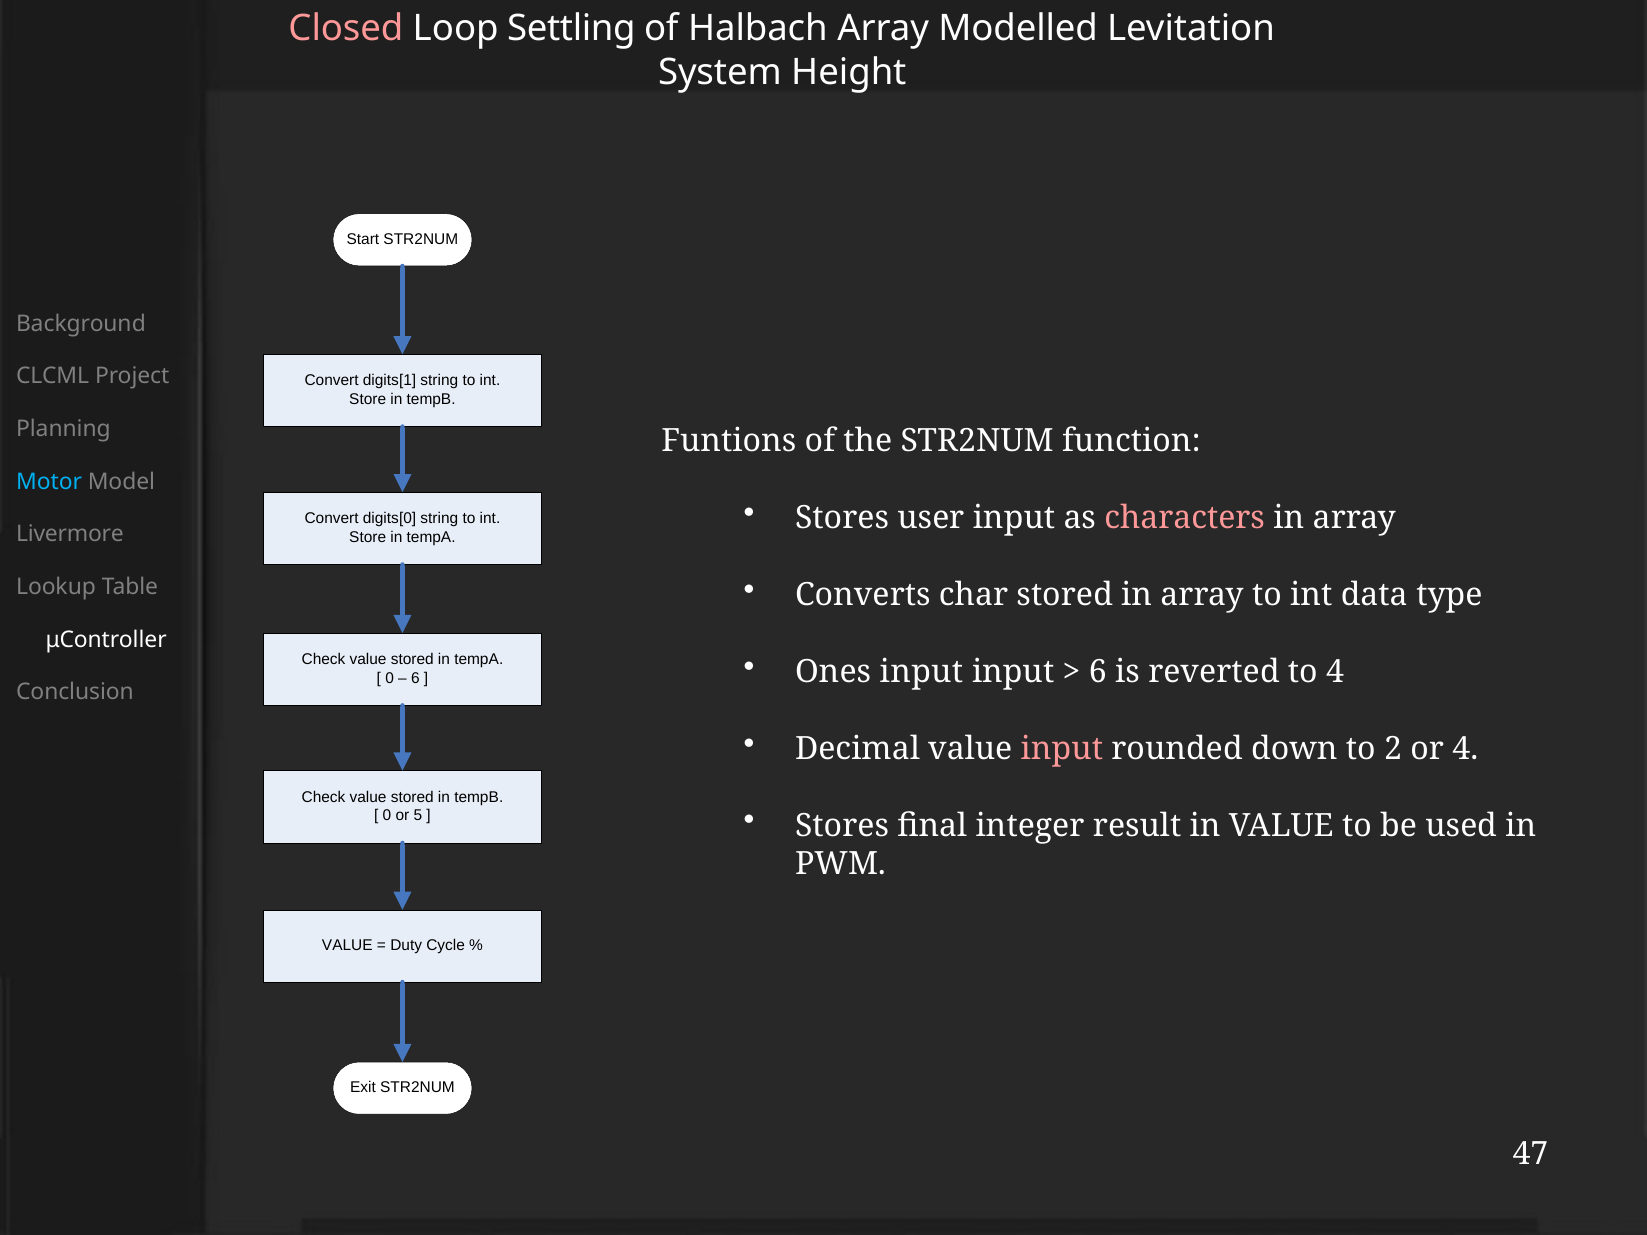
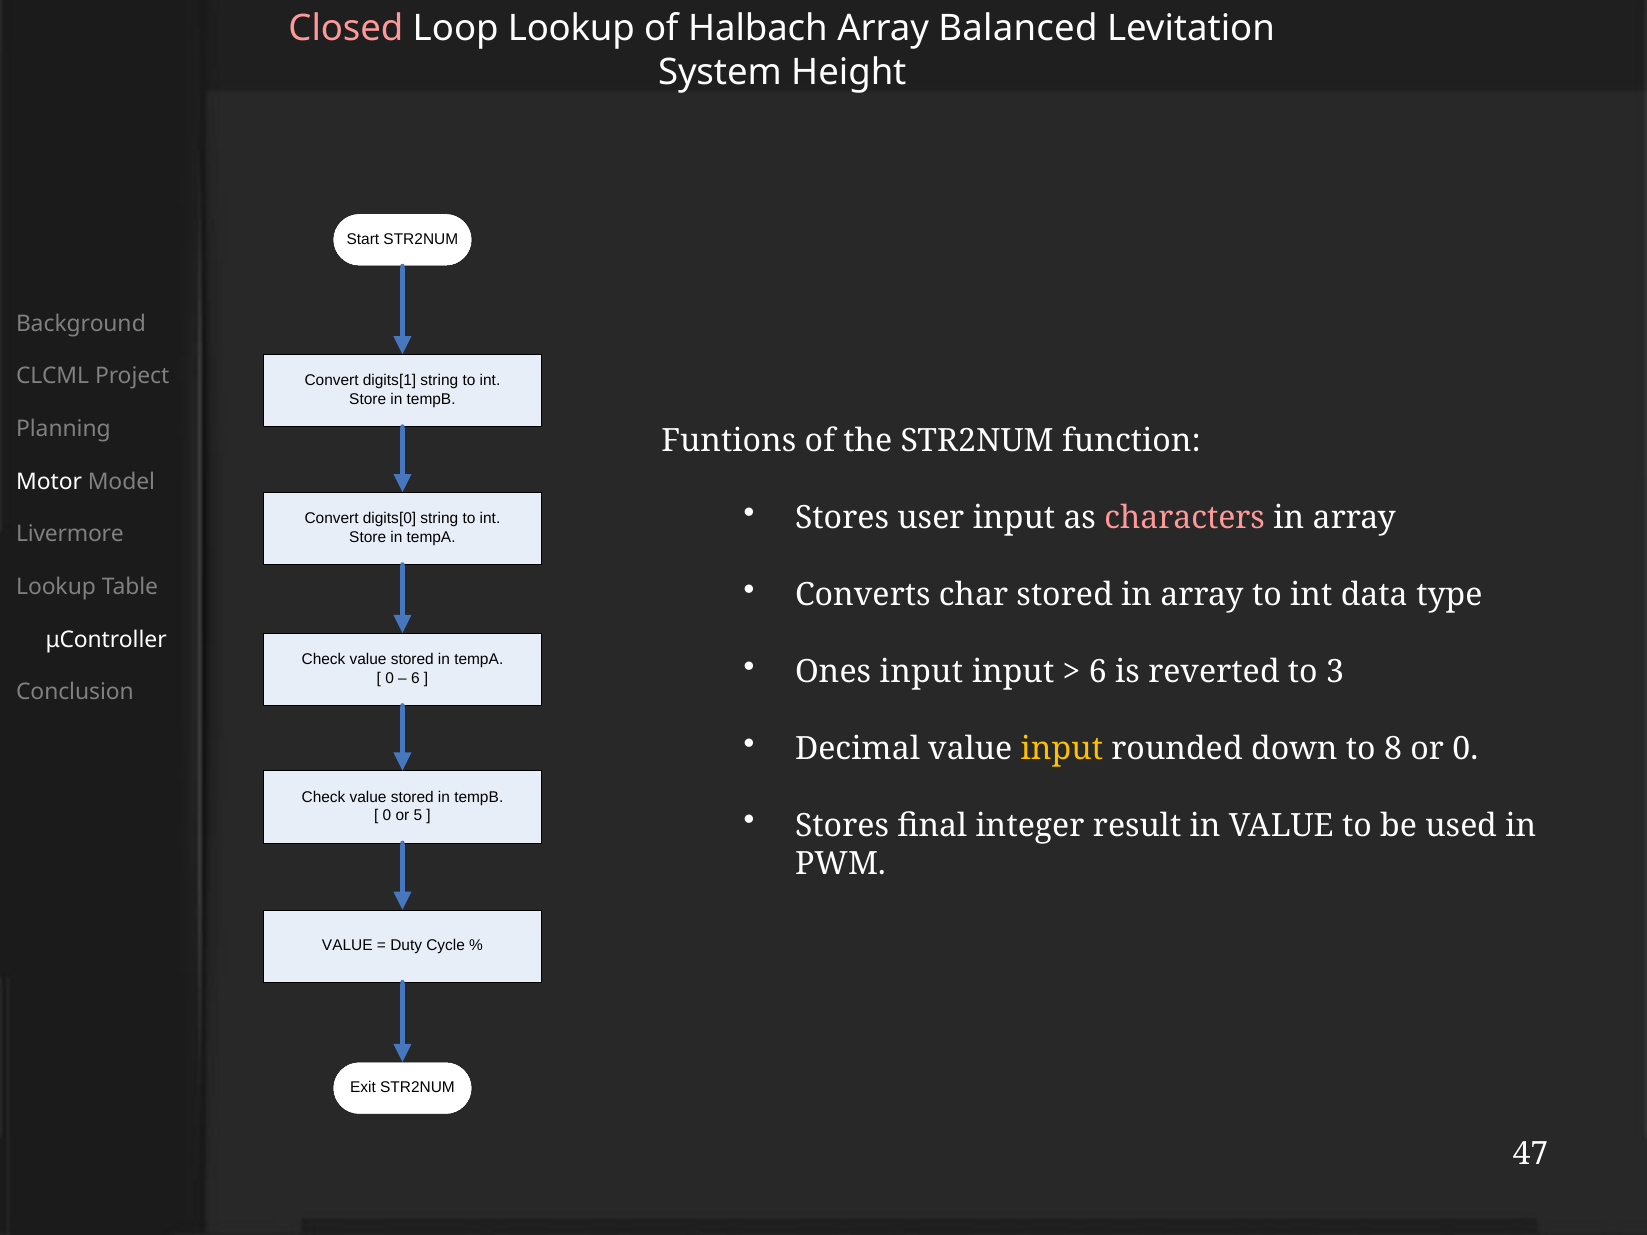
Loop Settling: Settling -> Lookup (571, 29)
Modelled: Modelled -> Balanced (1018, 29)
Motor colour: light blue -> white (49, 482)
to 4: 4 -> 3 (1335, 672)
input colour: pink -> yellow (1062, 749)
2: 2 -> 8 (1393, 749)
or 4: 4 -> 0 (1465, 749)
